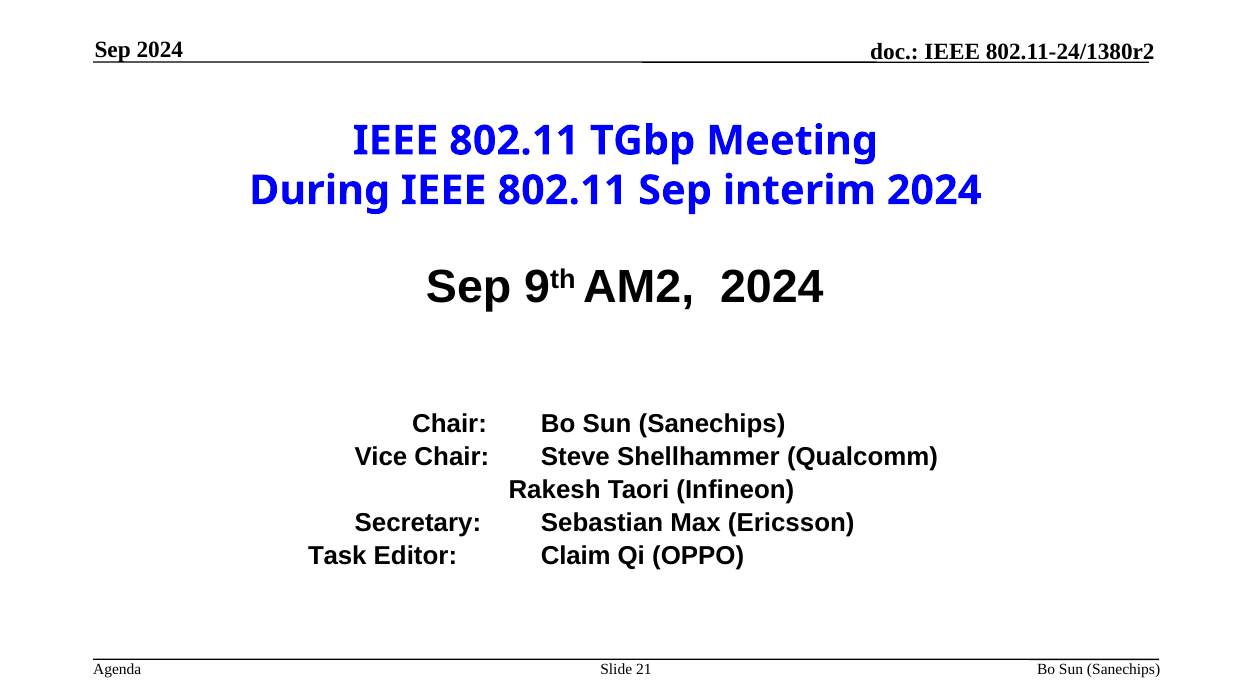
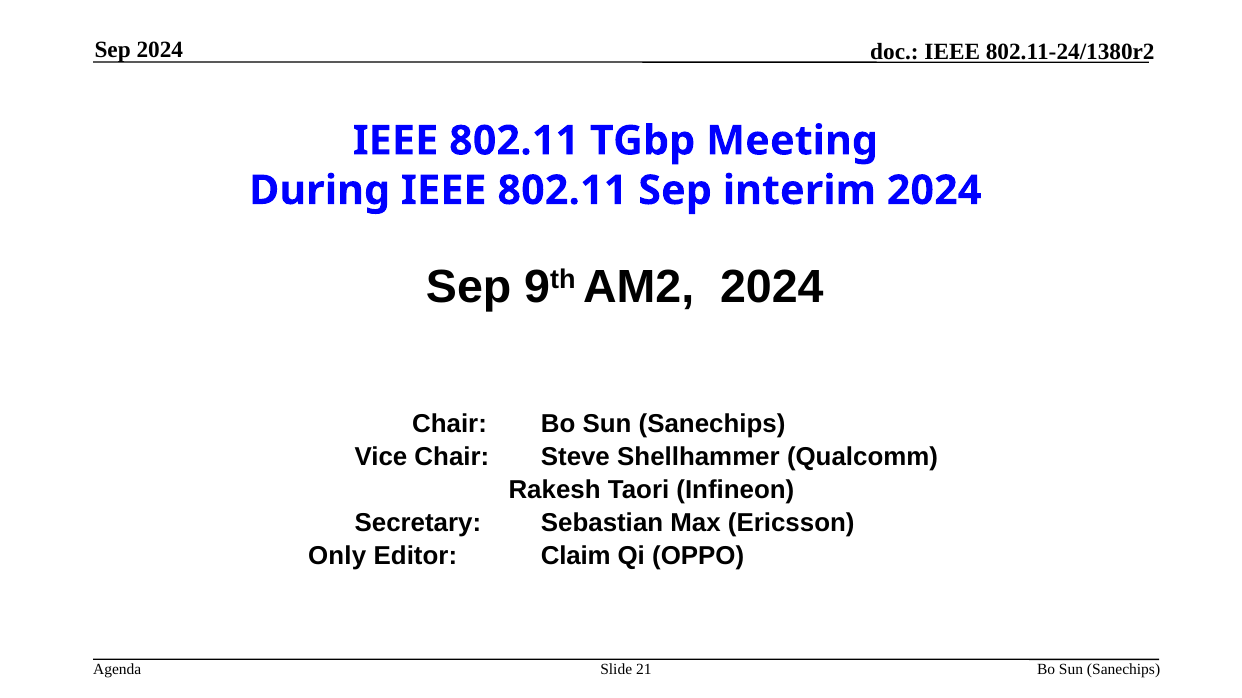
Task: Task -> Only (337, 557)
